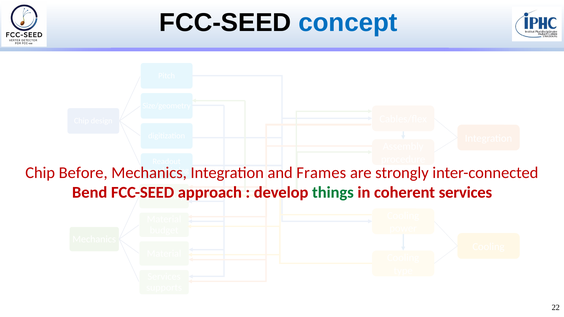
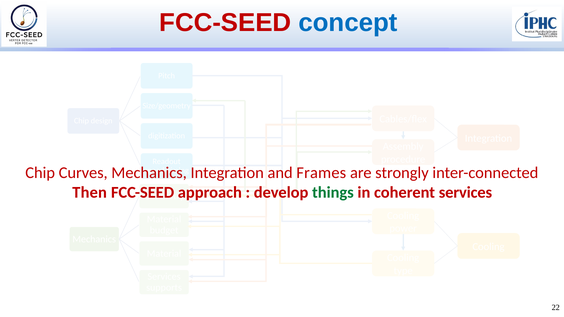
FCC-SEED colour: black -> red (225, 23)
Before: Before -> Curves (83, 173)
Bend: Bend -> Then (90, 193)
